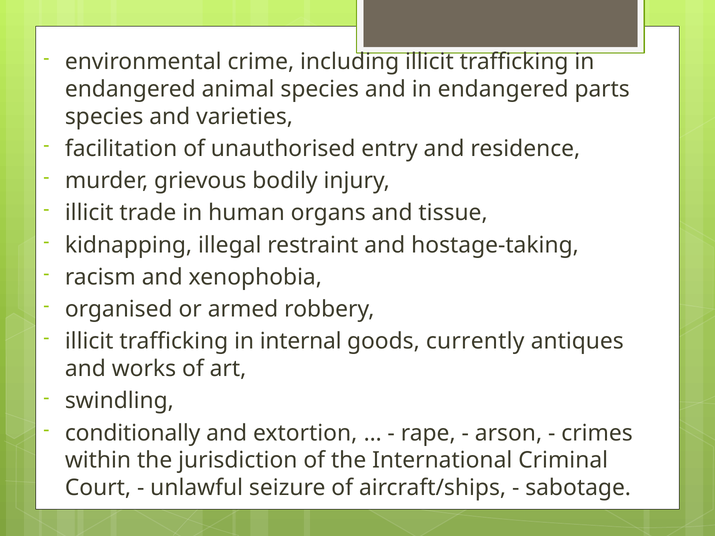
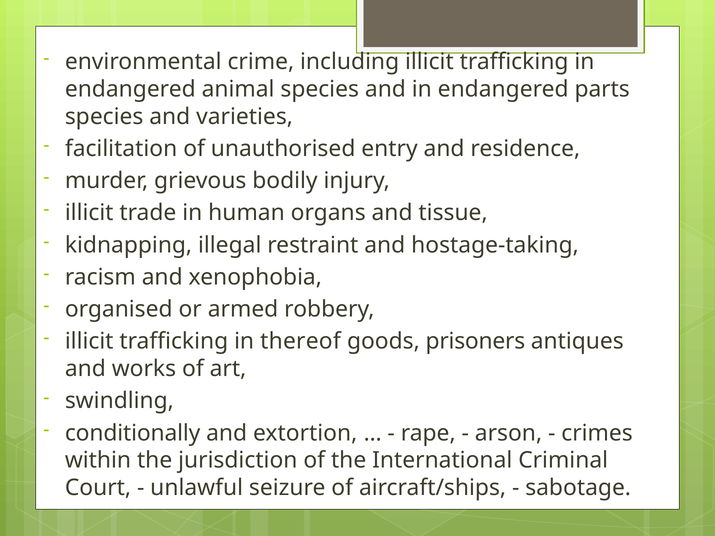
internal: internal -> thereof (300, 342)
currently: currently -> prisoners (475, 342)
